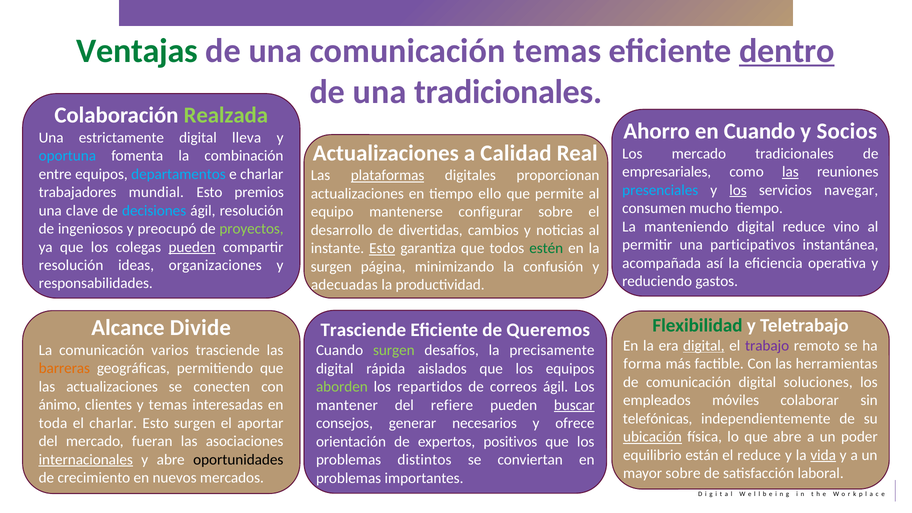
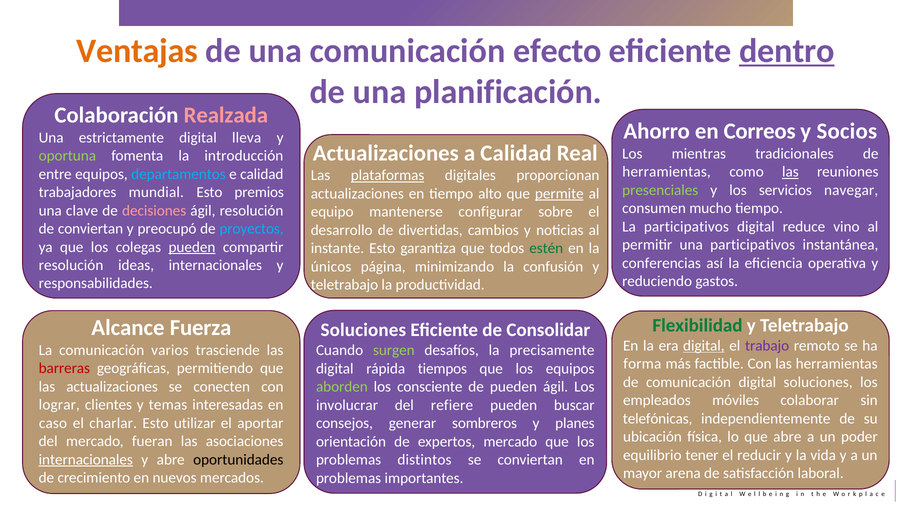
Ventajas colour: green -> orange (137, 51)
comunicación temas: temas -> efecto (557, 51)
una tradicionales: tradicionales -> planificación (508, 92)
Realzada colour: light green -> pink (226, 115)
en Cuando: Cuando -> Correos (760, 131)
Los mercado: mercado -> mientras (699, 154)
oportuna colour: light blue -> light green (67, 156)
combinación: combinación -> introducción (244, 156)
empresariales: empresariales -> herramientas (667, 172)
e charlar: charlar -> calidad (262, 174)
presenciales colour: light blue -> light green (660, 190)
los underline: present -> none (738, 190)
ello: ello -> alto (490, 194)
permite underline: none -> present (559, 194)
decisiones colour: light blue -> pink (154, 211)
La manteniendo: manteniendo -> participativos (686, 227)
de ingeniosos: ingeniosos -> conviertan (91, 229)
proyectos colour: light green -> light blue (251, 229)
Esto underline: present -> none (382, 248)
acompañada: acompañada -> conferencias (662, 263)
ideas organizaciones: organizaciones -> internacionales (215, 265)
surgen: surgen -> únicos (331, 267)
adecuadas: adecuadas -> teletrabajo (344, 285)
Divide: Divide -> Fuerza (201, 328)
Trasciende: Trasciende -> Soluciones (363, 330)
Queremos: Queremos -> Consolidar (548, 330)
barreras colour: orange -> red (64, 368)
aislados: aislados -> tiempos (442, 369)
repartidos: repartidos -> consciente (430, 387)
de correos: correos -> pueden (513, 387)
ánimo: ánimo -> lograr (59, 405)
mantener: mantener -> involucrar (347, 405)
buscar underline: present -> none (574, 405)
toda: toda -> caso (53, 423)
Esto surgen: surgen -> utilizar (195, 423)
necesarios: necesarios -> sombreros (485, 423)
ofrece: ofrece -> planes (575, 423)
ubicación underline: present -> none (652, 437)
expertos positivos: positivos -> mercado (510, 442)
están: están -> tener (702, 455)
el reduce: reduce -> reducir (759, 455)
vida underline: present -> none (823, 455)
mayor sobre: sobre -> arena (683, 473)
